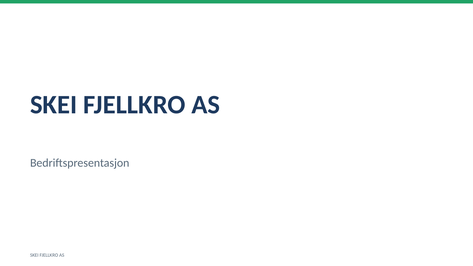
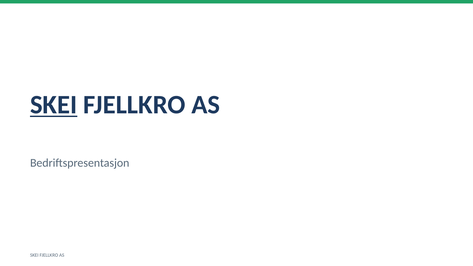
SKEI underline: none -> present (54, 105)
